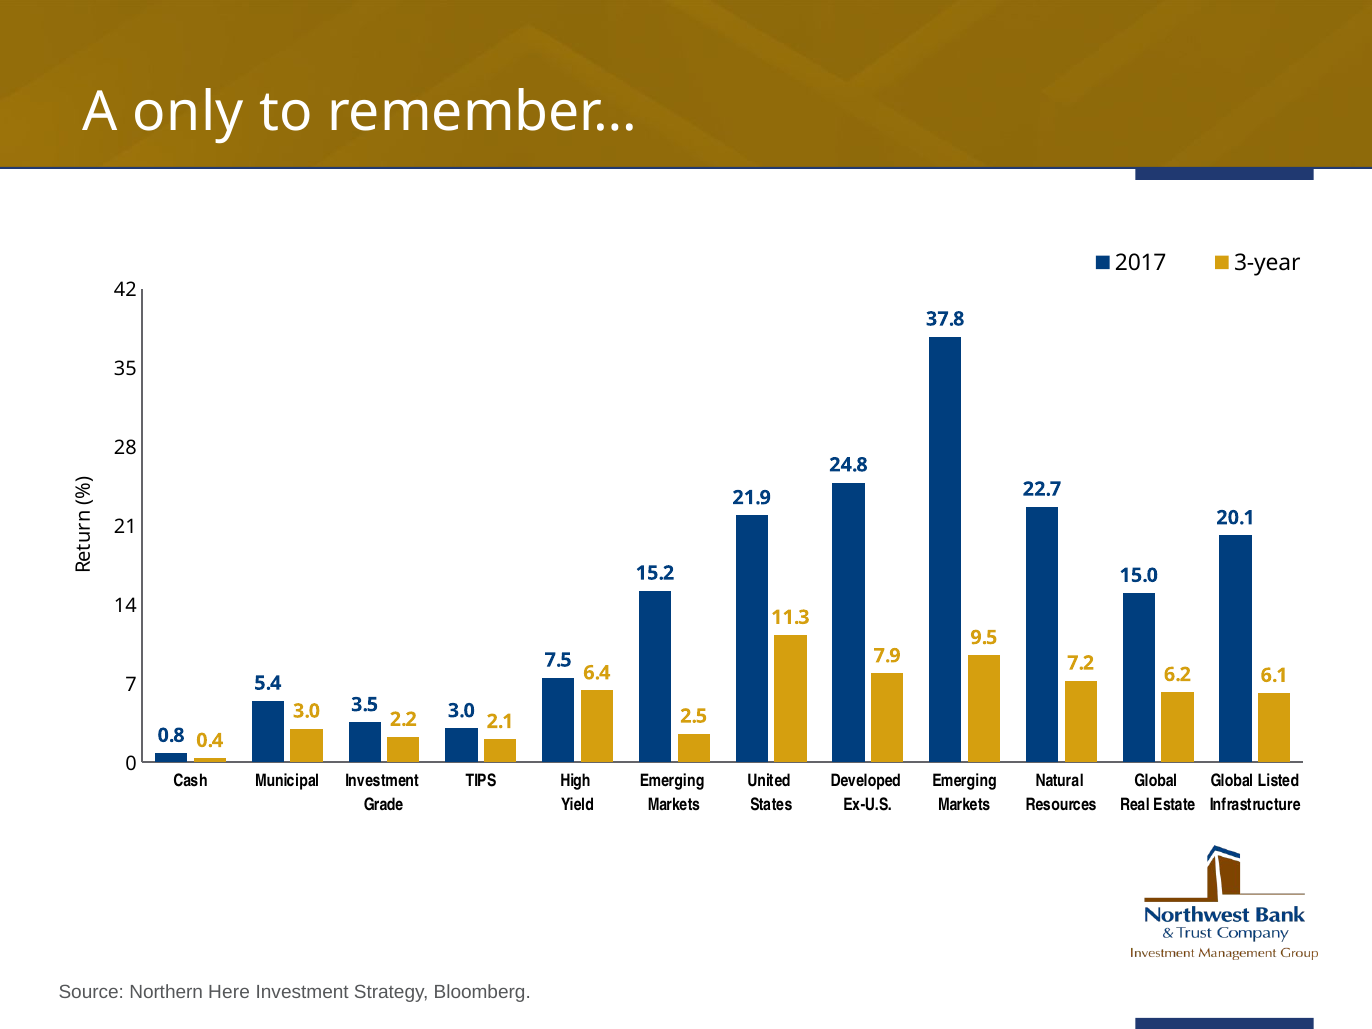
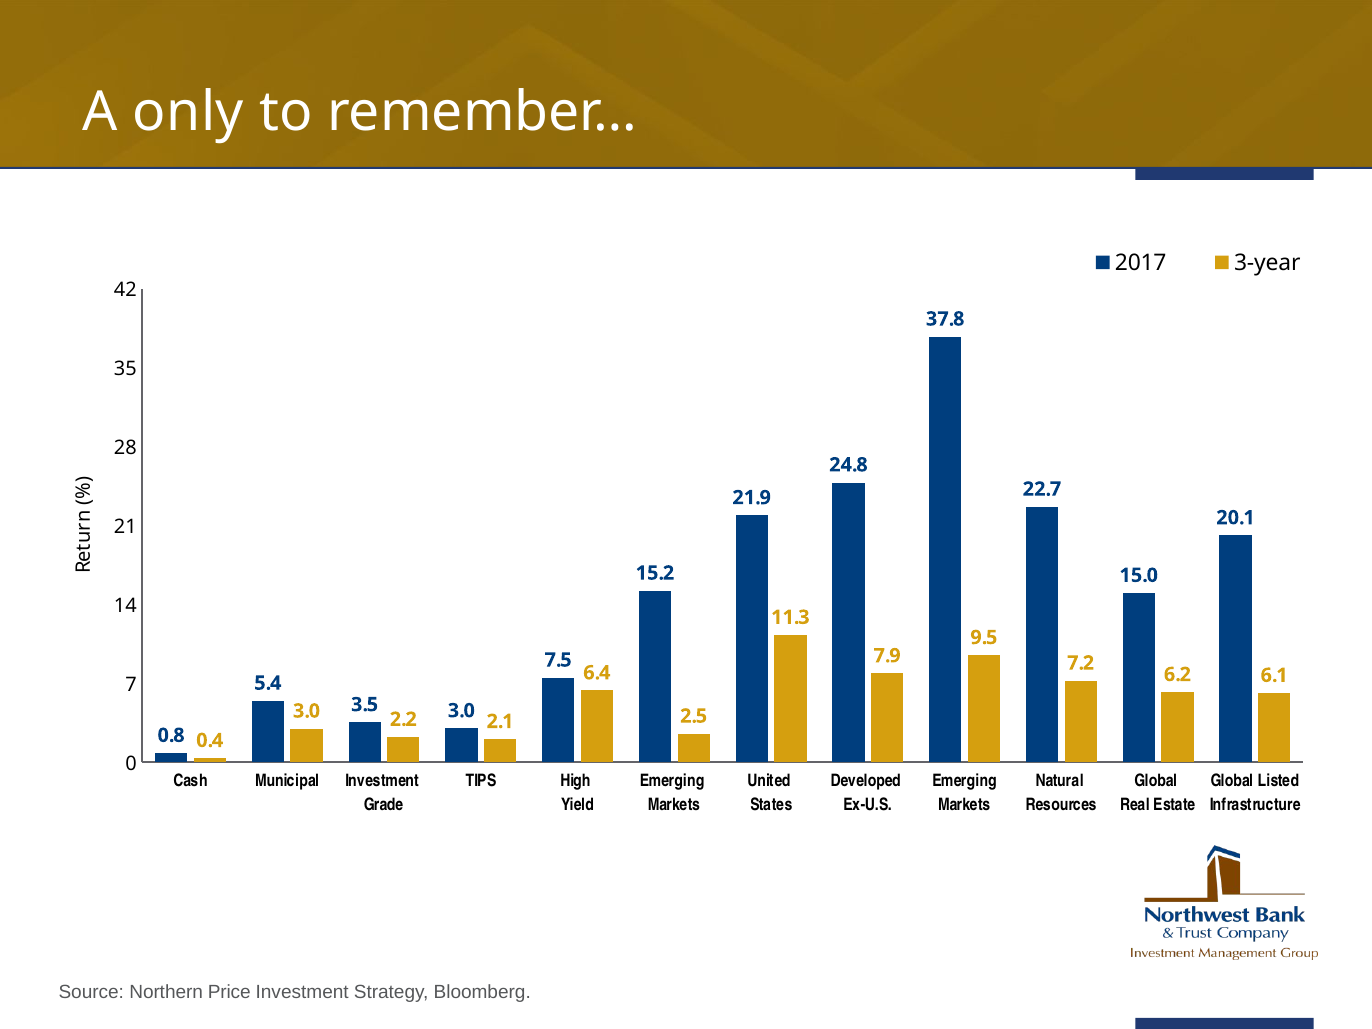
Here: Here -> Price (229, 993)
